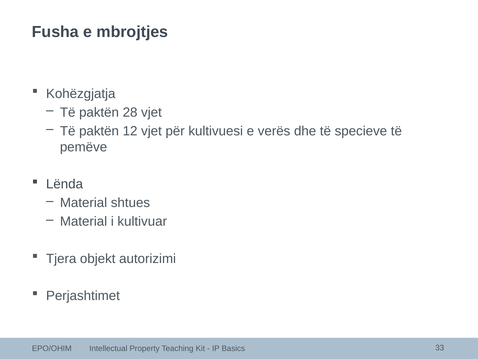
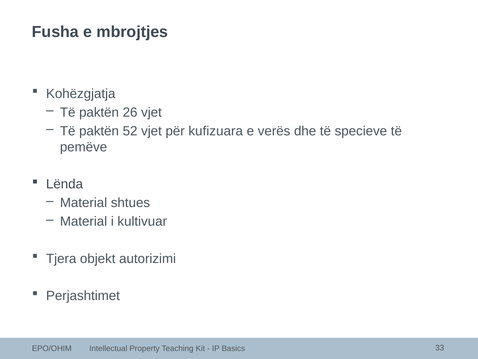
28: 28 -> 26 (130, 112)
12: 12 -> 52 (130, 131)
kultivuesi: kultivuesi -> kufizuara (216, 131)
